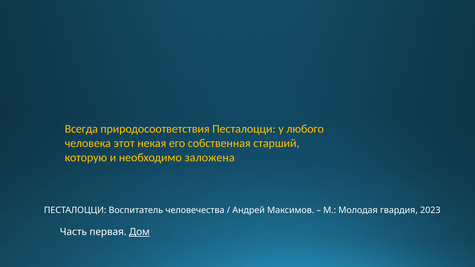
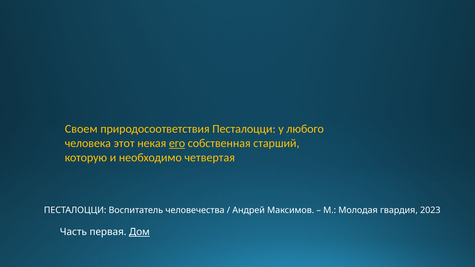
Всегда: Всегда -> Своем (81, 129)
его underline: none -> present (177, 143)
заложена: заложена -> четвертая (210, 158)
